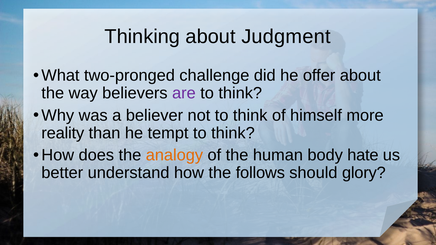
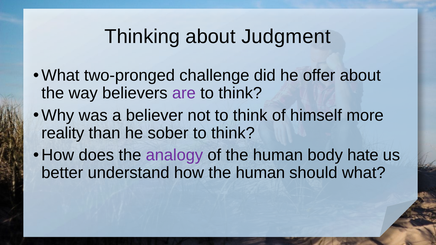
tempt: tempt -> sober (168, 133)
analogy colour: orange -> purple (174, 155)
how the follows: follows -> human (260, 173)
should glory: glory -> what (364, 173)
